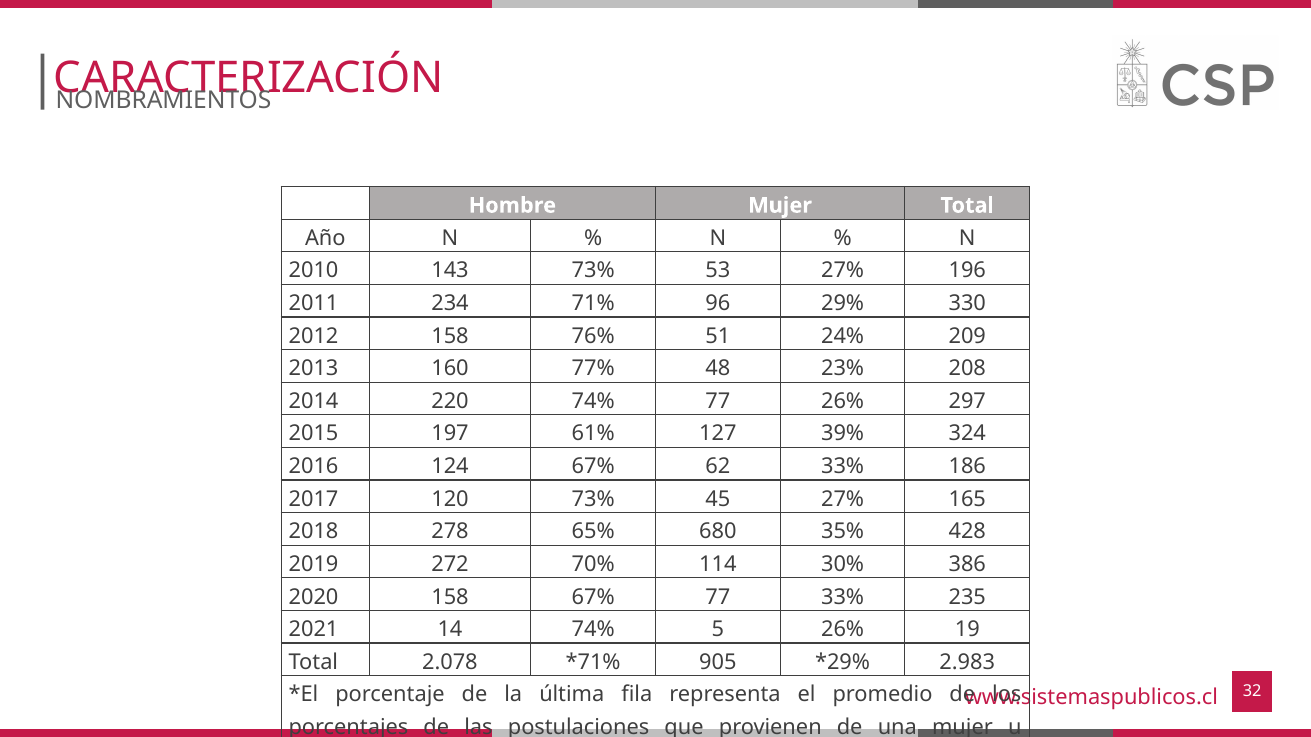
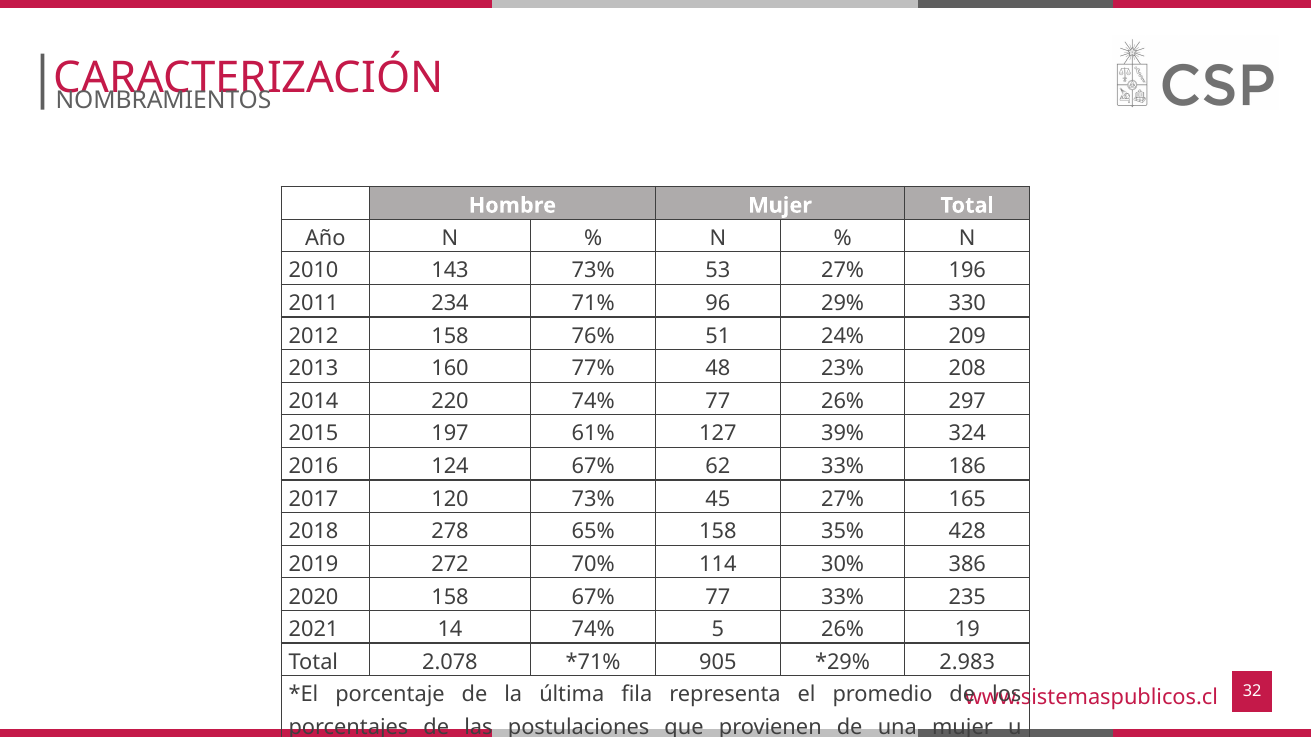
65% 680: 680 -> 158 (718, 532)
